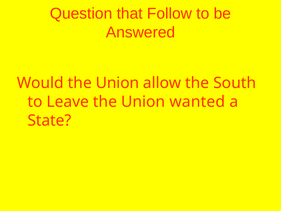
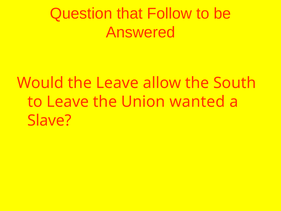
Would the Union: Union -> Leave (117, 83)
State: State -> Slave (49, 120)
